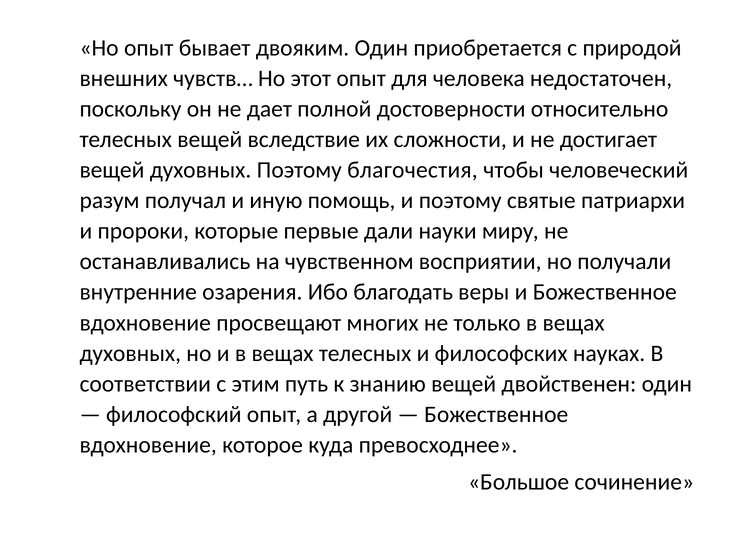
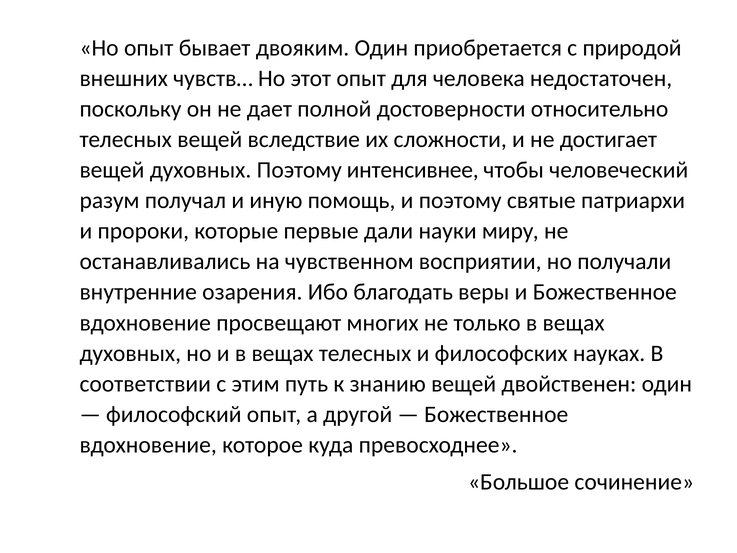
благочестия: благочестия -> интенсивнее (413, 170)
